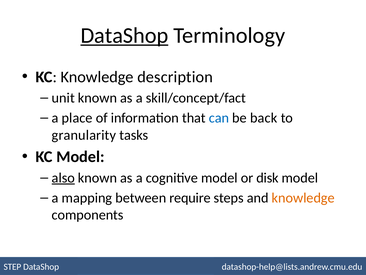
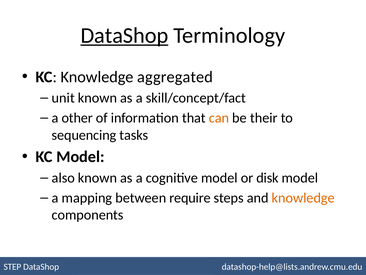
description: description -> aggregated (175, 77)
place: place -> other (77, 118)
can colour: blue -> orange (219, 118)
back: back -> their (264, 118)
granularity: granularity -> sequencing (84, 135)
also underline: present -> none (63, 178)
